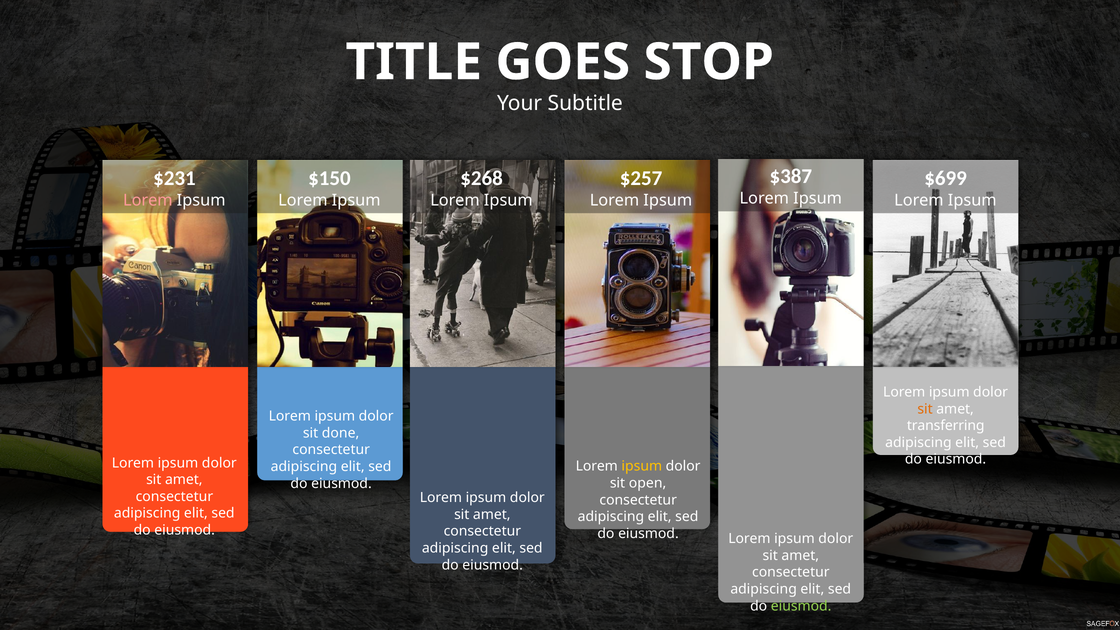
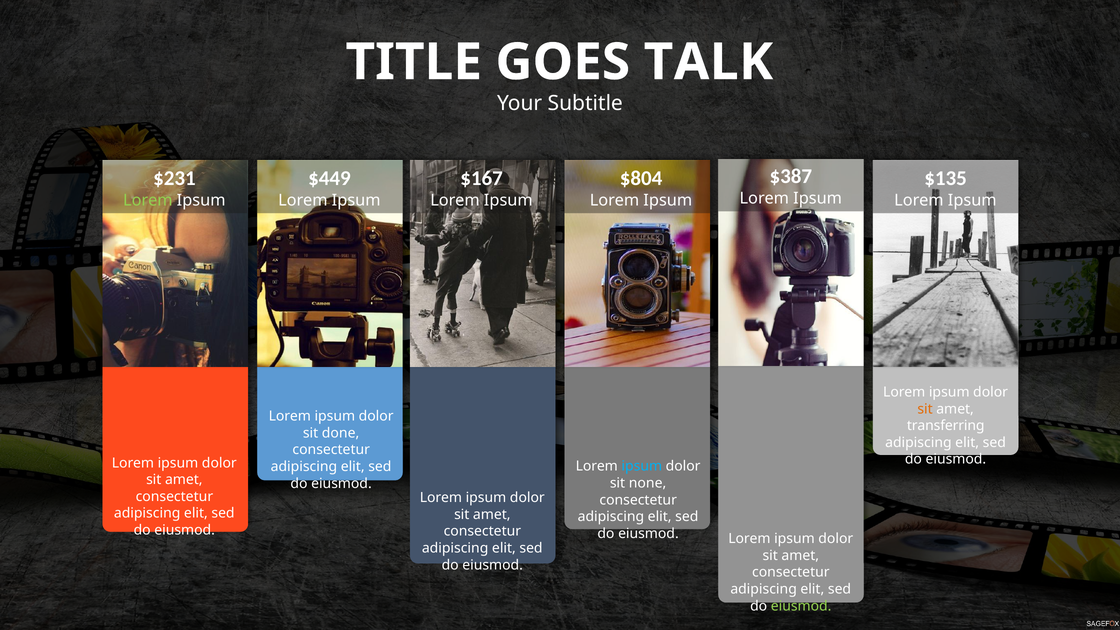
STOP: STOP -> TALK (708, 62)
$150: $150 -> $449 (329, 178)
$268: $268 -> $167 (482, 178)
$257: $257 -> $804 (641, 178)
$699: $699 -> $135 (946, 178)
Lorem colour: pink -> light green (148, 200)
ipsum colour: yellow -> light blue (642, 466)
open: open -> none (648, 483)
